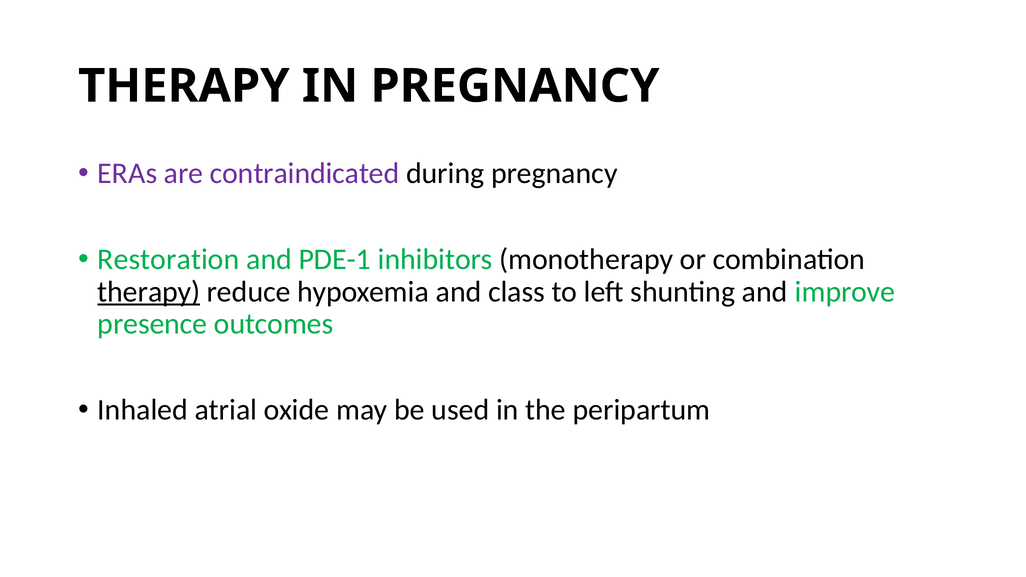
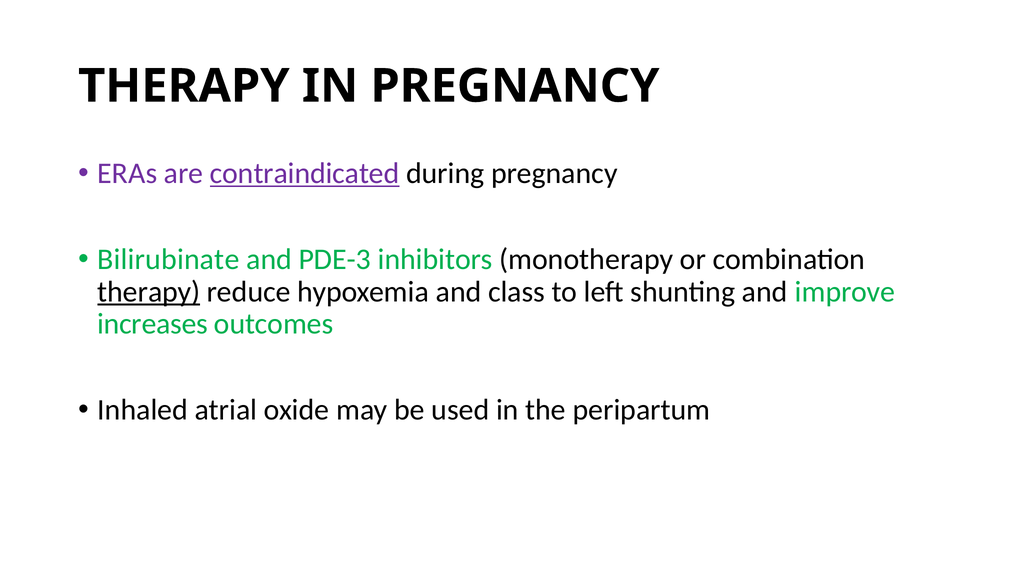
contraindicated underline: none -> present (305, 173)
Restoration: Restoration -> Bilirubinate (168, 260)
PDE-1: PDE-1 -> PDE-3 (335, 260)
presence: presence -> increases (152, 324)
